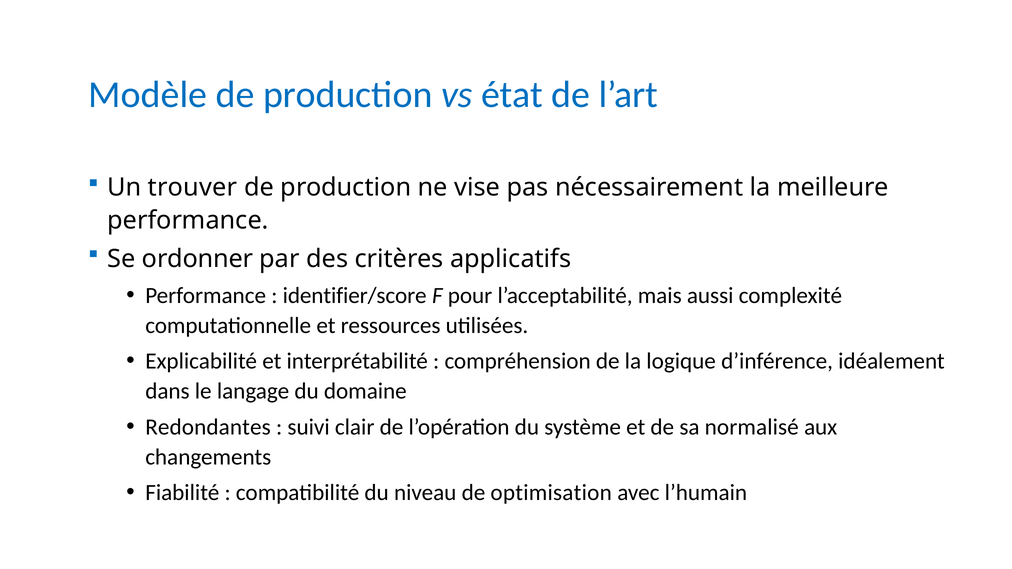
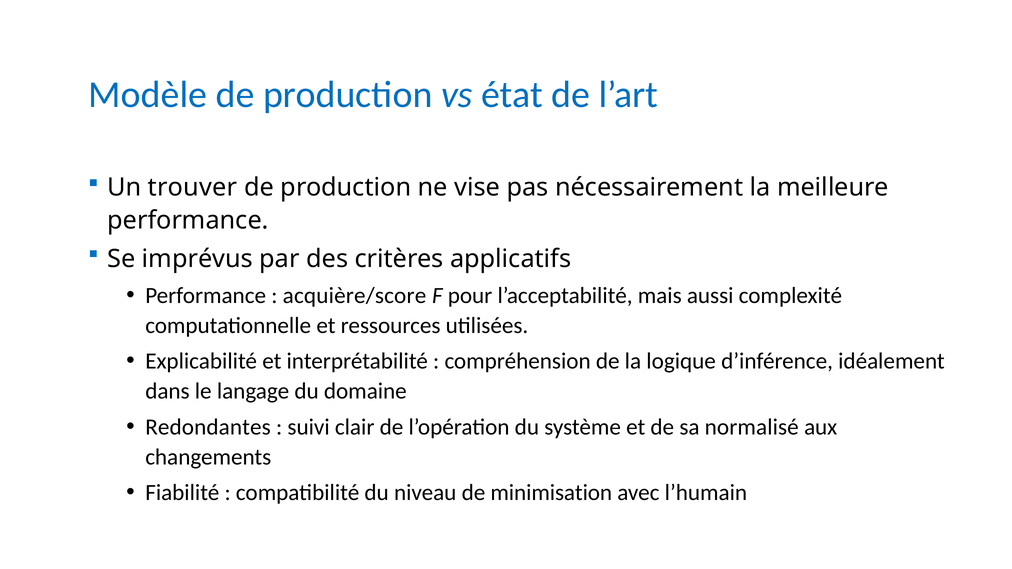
ordonner: ordonner -> imprévus (197, 259)
identifier/score: identifier/score -> acquière/score (355, 296)
optimisation: optimisation -> minimisation (551, 493)
